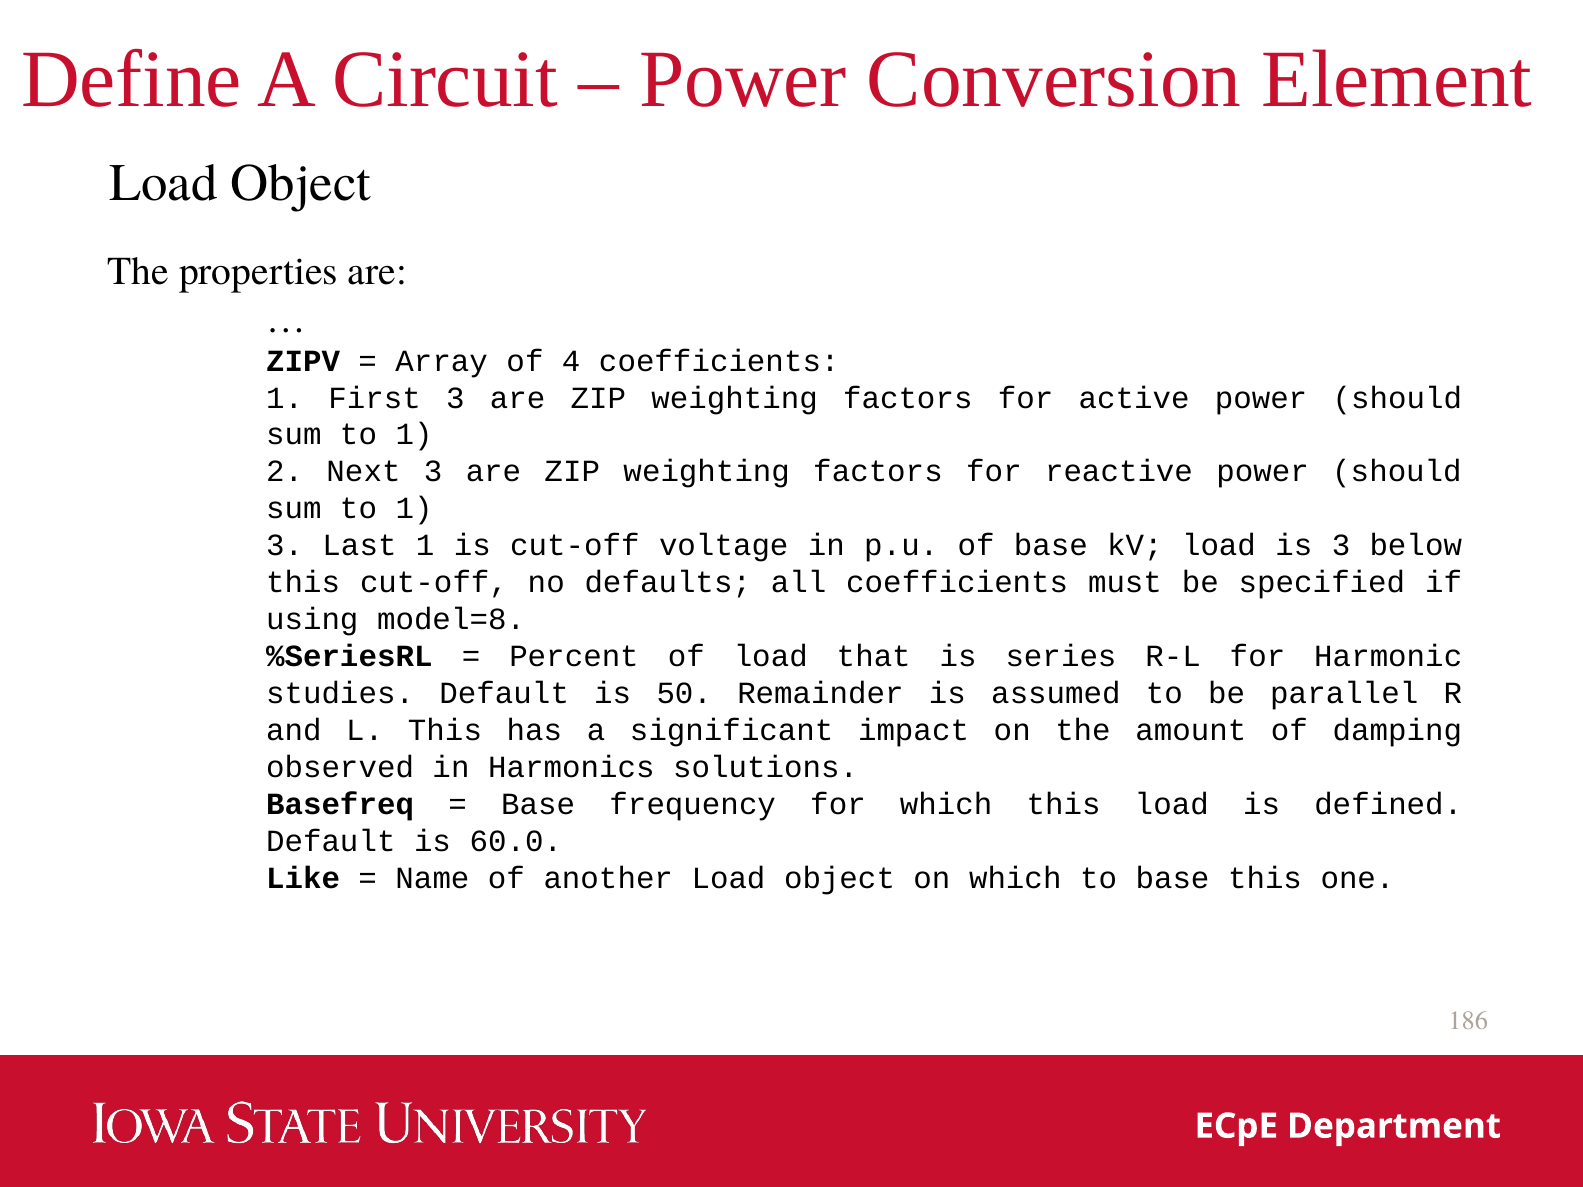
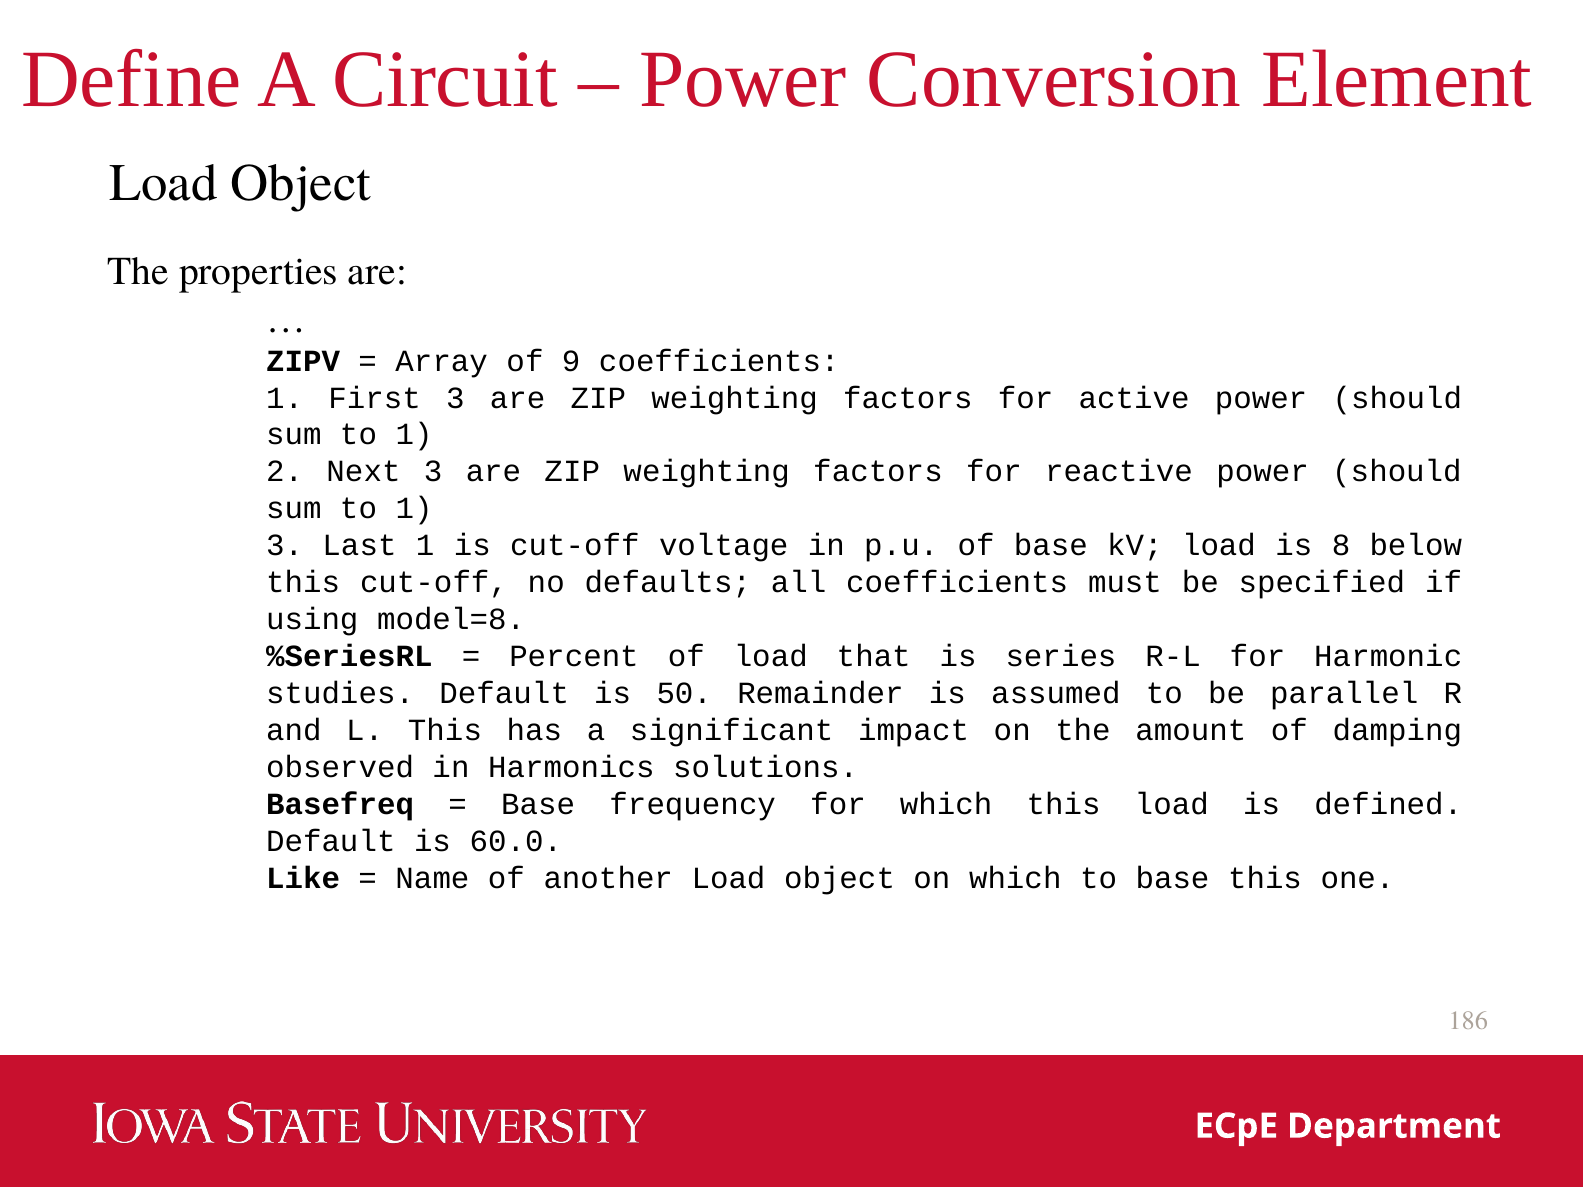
4: 4 -> 9 (571, 361)
is 3: 3 -> 8 (1341, 546)
